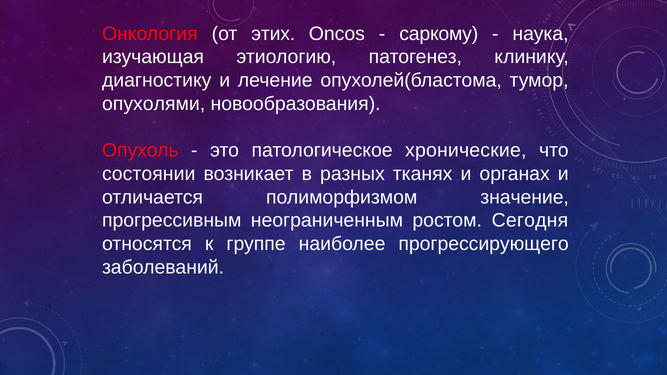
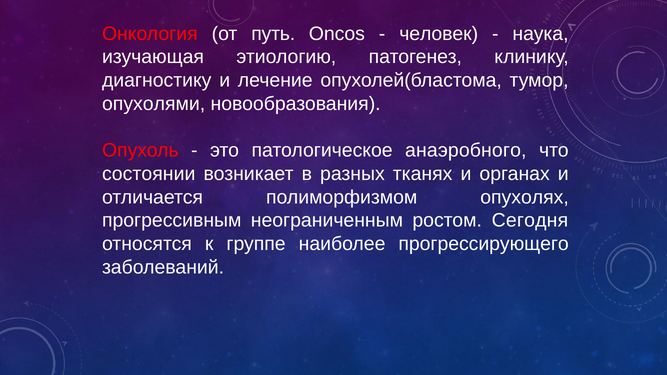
этих: этих -> путь (273, 34)
саркому: саркому -> человек (439, 34)
хронические: хронические -> анаэробного (466, 151)
значение: значение -> опухолях (525, 197)
